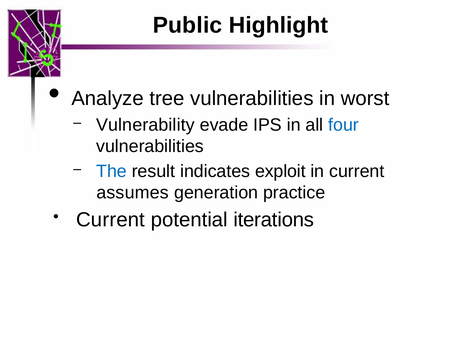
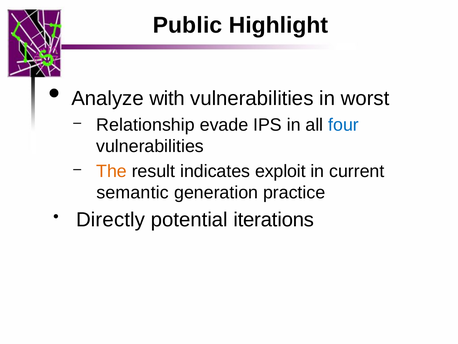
tree: tree -> with (167, 98)
Vulnerability: Vulnerability -> Relationship (146, 125)
The colour: blue -> orange (111, 171)
assumes: assumes -> semantic (133, 192)
Current: Current -> Directly (111, 220)
